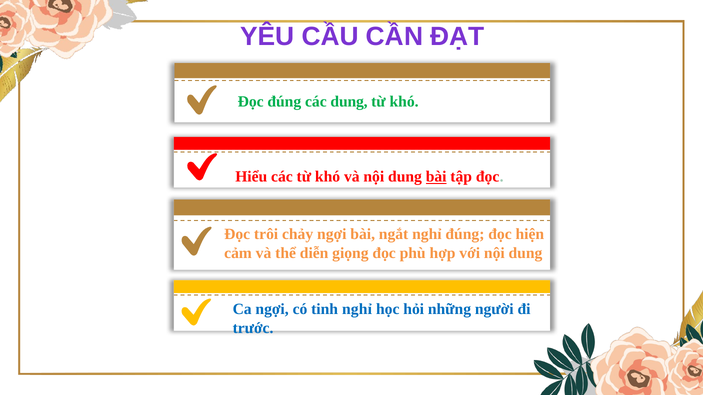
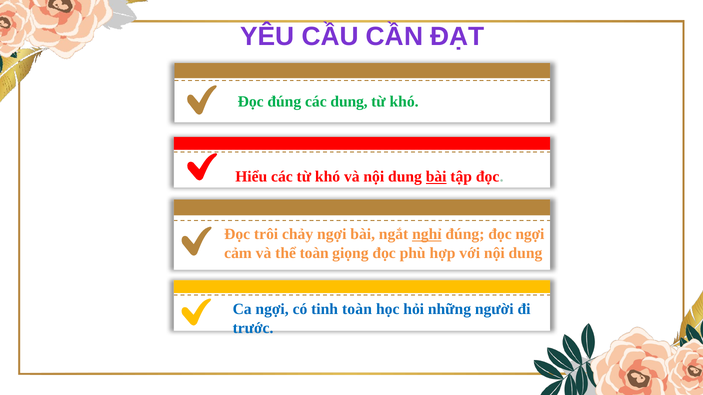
nghỉ underline: none -> present (427, 235)
đọc hiện: hiện -> ngợi (530, 235)
thể diễn: diễn -> toàn (314, 253)
tinh nghỉ: nghỉ -> toàn (357, 310)
